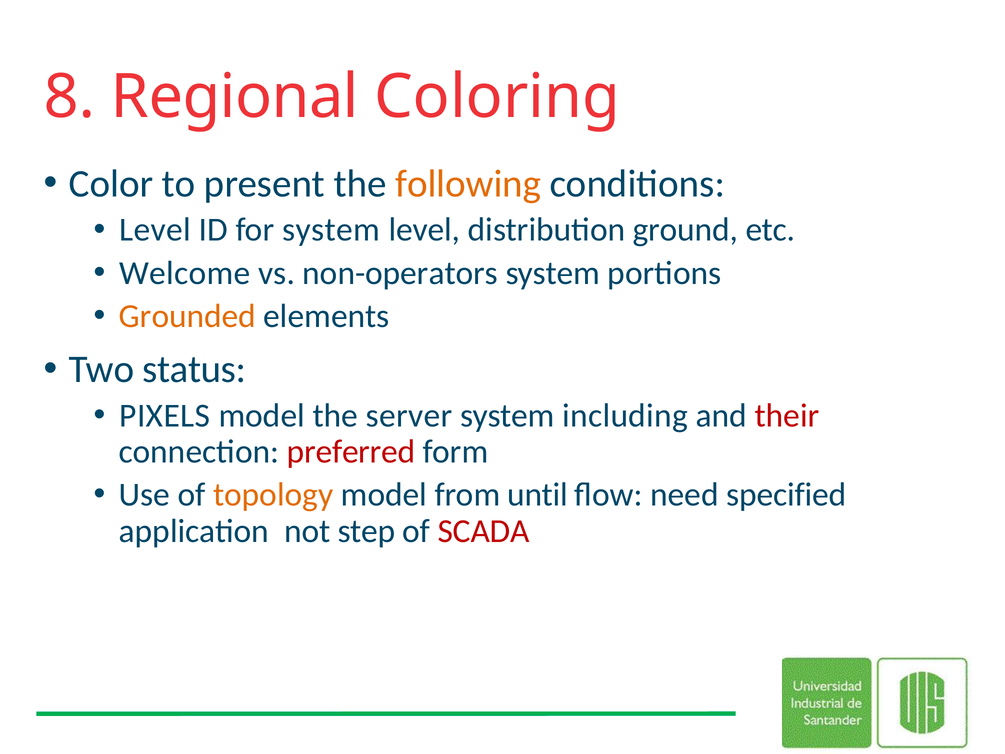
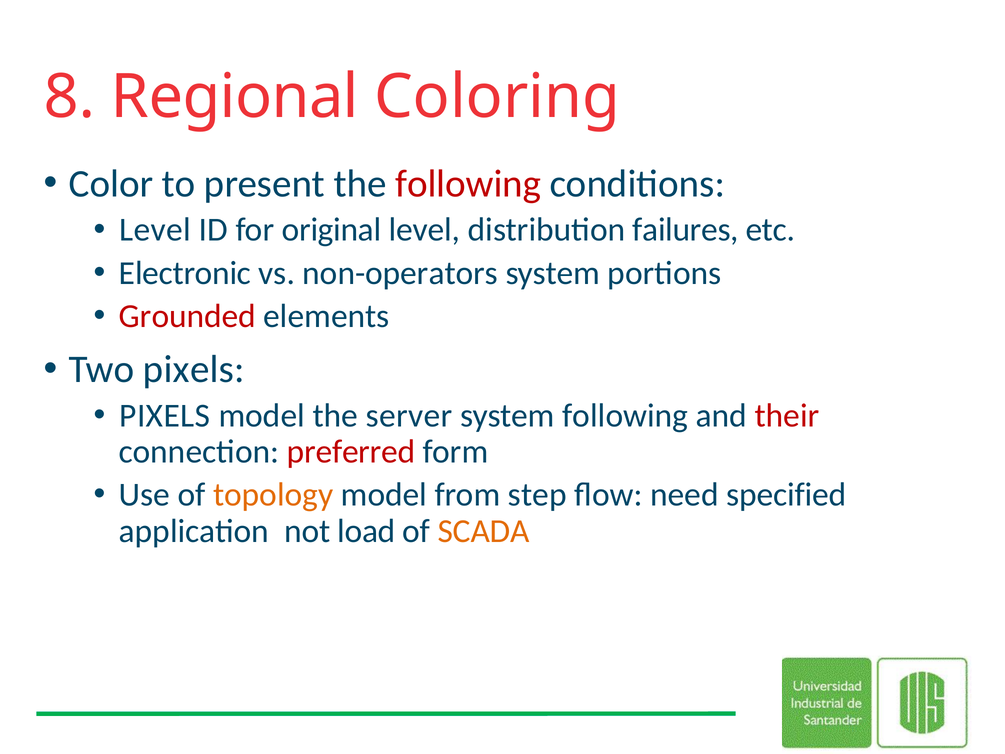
following colour: orange -> red (468, 184)
for system: system -> original (332, 230)
ground: ground -> failures (686, 230)
Welcome: Welcome -> Electronic (185, 273)
Grounded colour: orange -> red (187, 316)
Two status: status -> pixels (194, 369)
system including: including -> following (625, 415)
until: until -> step (537, 495)
step: step -> load (366, 531)
SCADA colour: red -> orange (484, 531)
